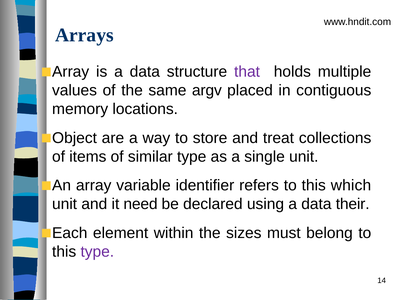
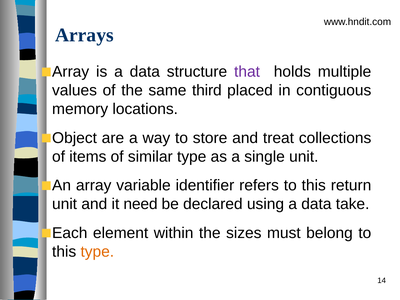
argv: argv -> third (207, 90)
which: which -> return (351, 185)
their: their -> take (353, 204)
type colour: purple -> orange (97, 252)
